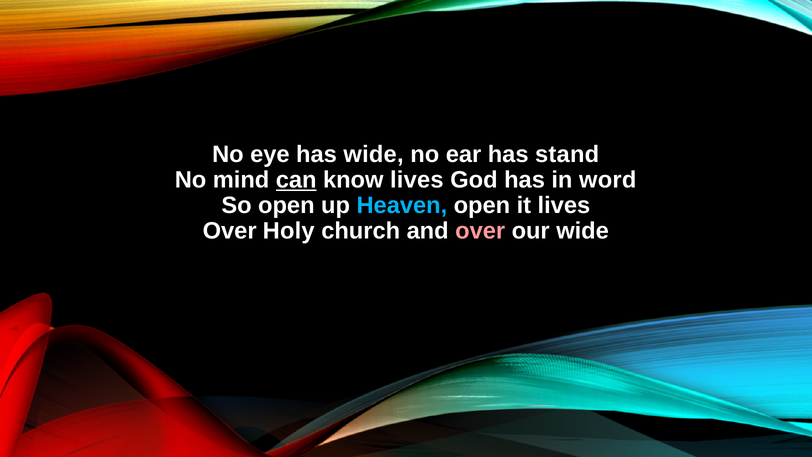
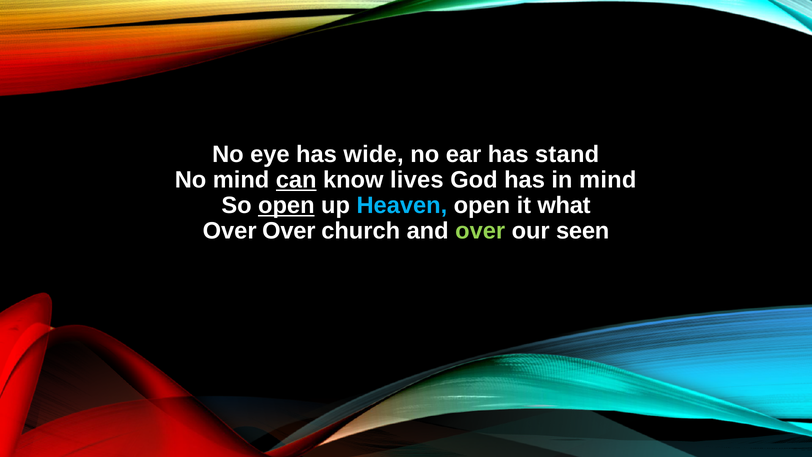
in word: word -> mind (608, 180)
open underline: none -> present (286, 205)
it lives: lives -> what (564, 205)
Over Holy: Holy -> Over (289, 231)
over colour: pink -> light green (480, 231)
our wide: wide -> seen (583, 231)
